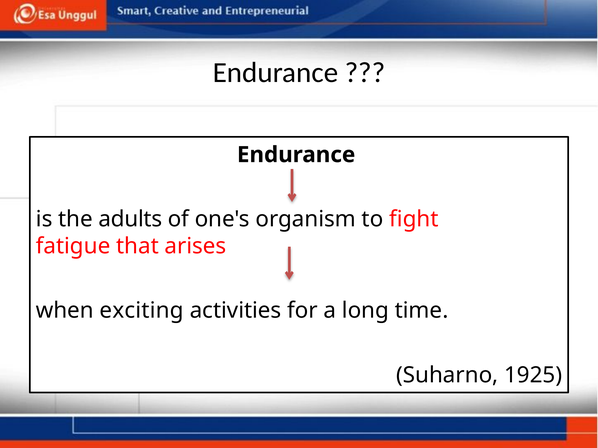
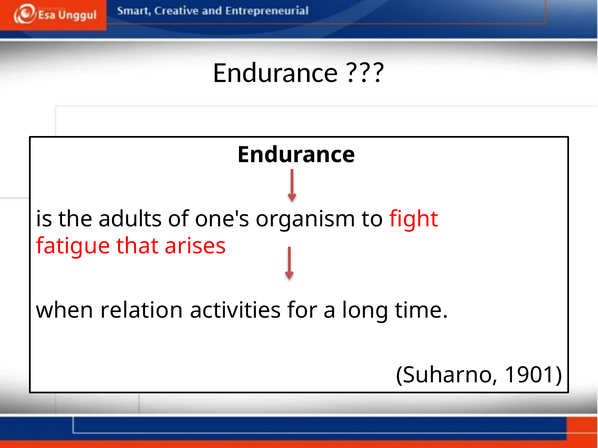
exciting: exciting -> relation (142, 311)
1925: 1925 -> 1901 (533, 375)
